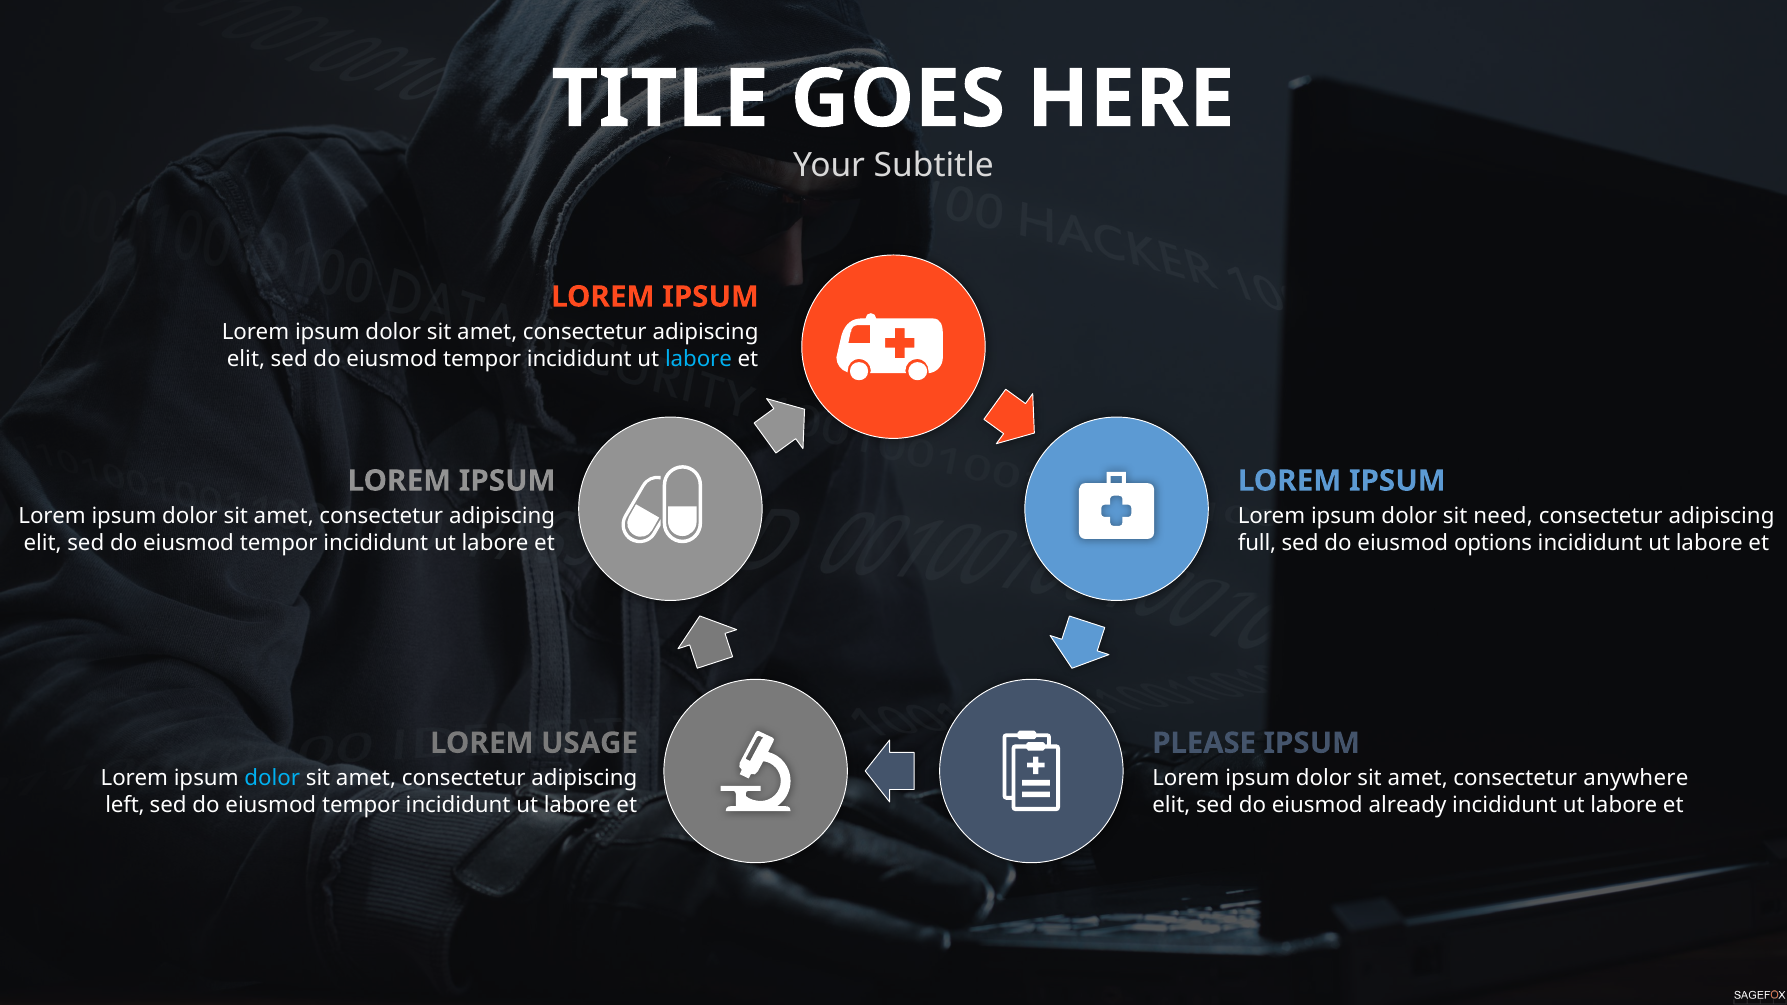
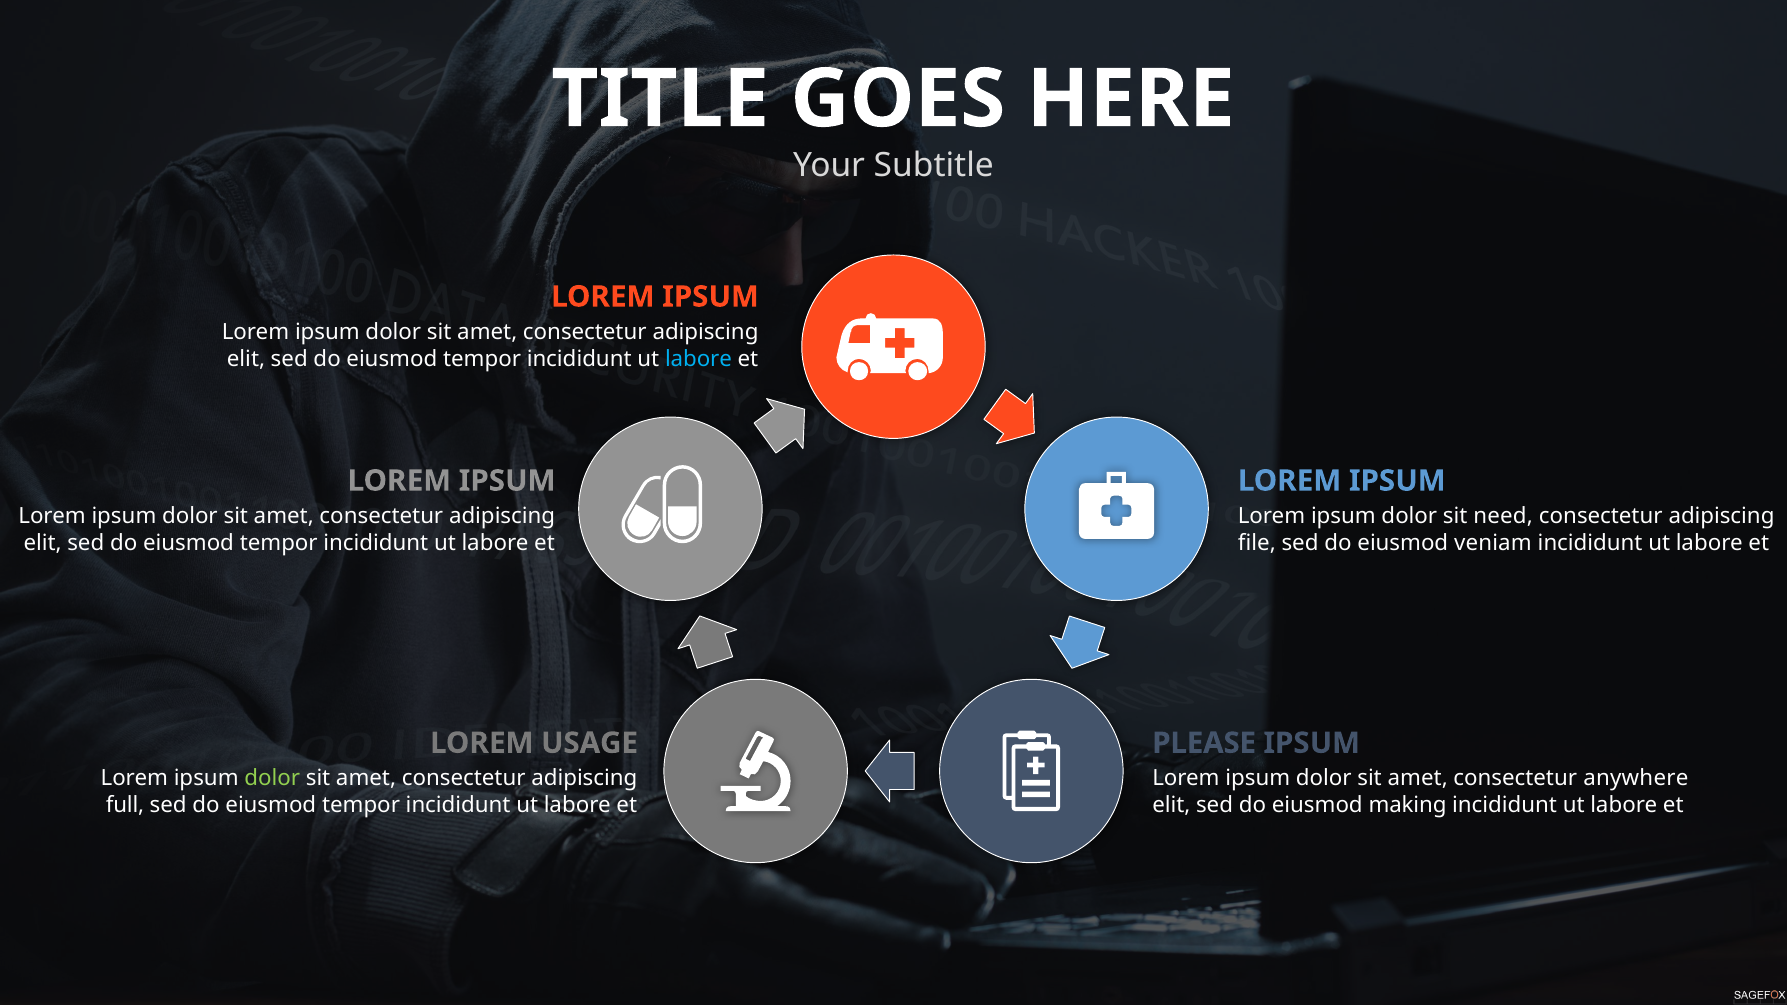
full: full -> file (1257, 543)
options: options -> veniam (1493, 543)
dolor colour: light blue -> light green (272, 778)
left: left -> full (125, 805)
already: already -> making (1408, 805)
